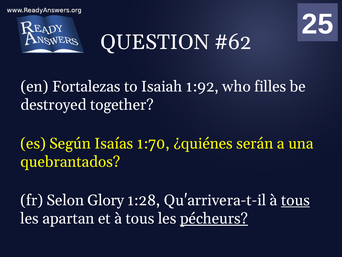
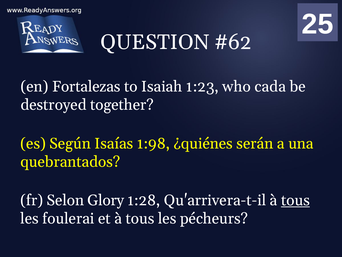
1:92: 1:92 -> 1:23 (202, 87)
filles: filles -> cada (270, 87)
1:70: 1:70 -> 1:98 (153, 143)
apartan: apartan -> foulerai (68, 218)
pécheurs underline: present -> none (214, 218)
